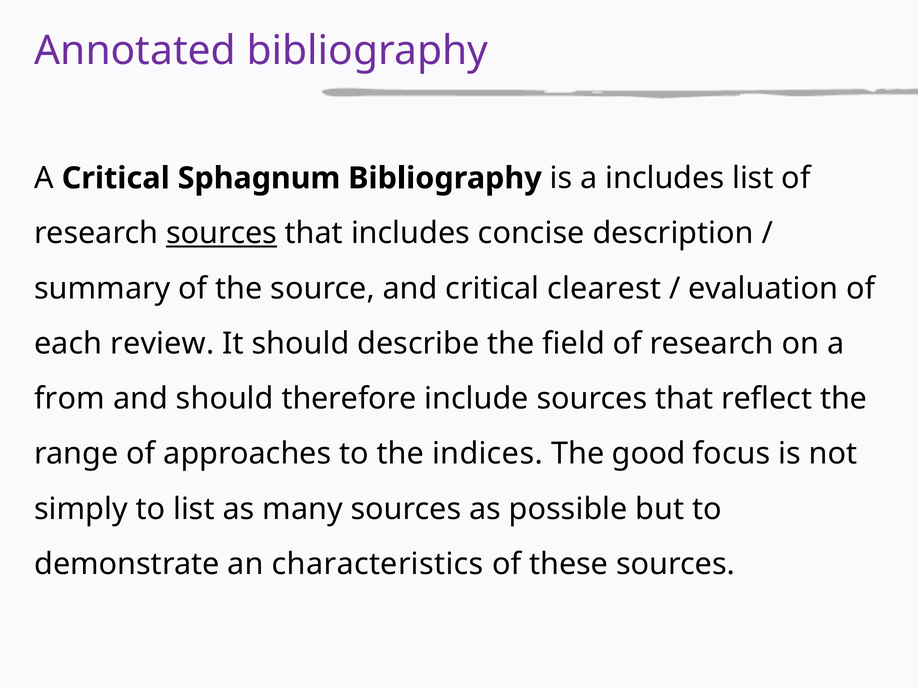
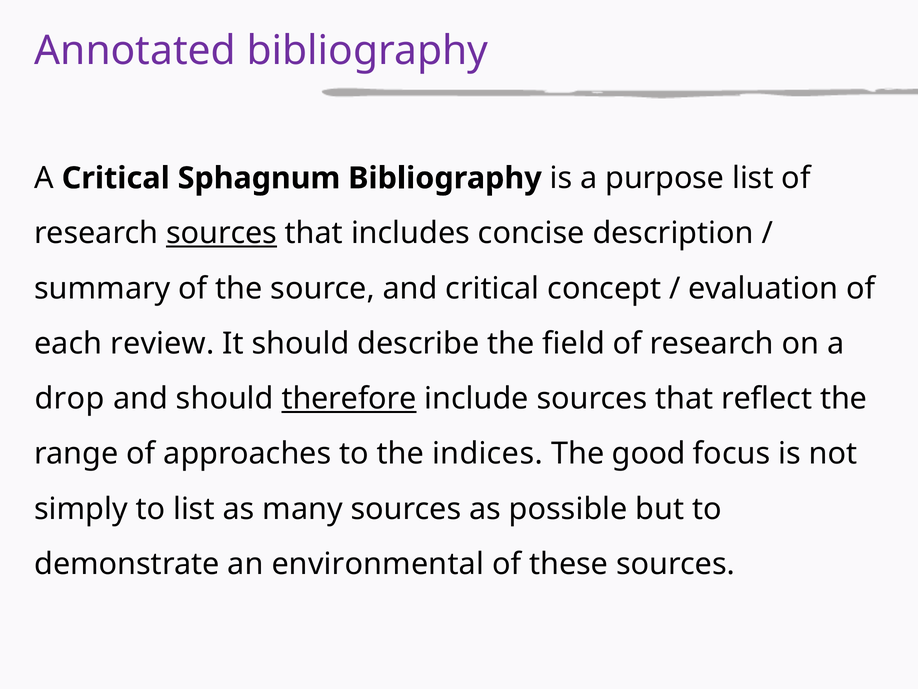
a includes: includes -> purpose (665, 178)
clearest: clearest -> concept (604, 288)
from: from -> drop (70, 398)
therefore underline: none -> present (349, 398)
characteristics: characteristics -> environmental (378, 564)
